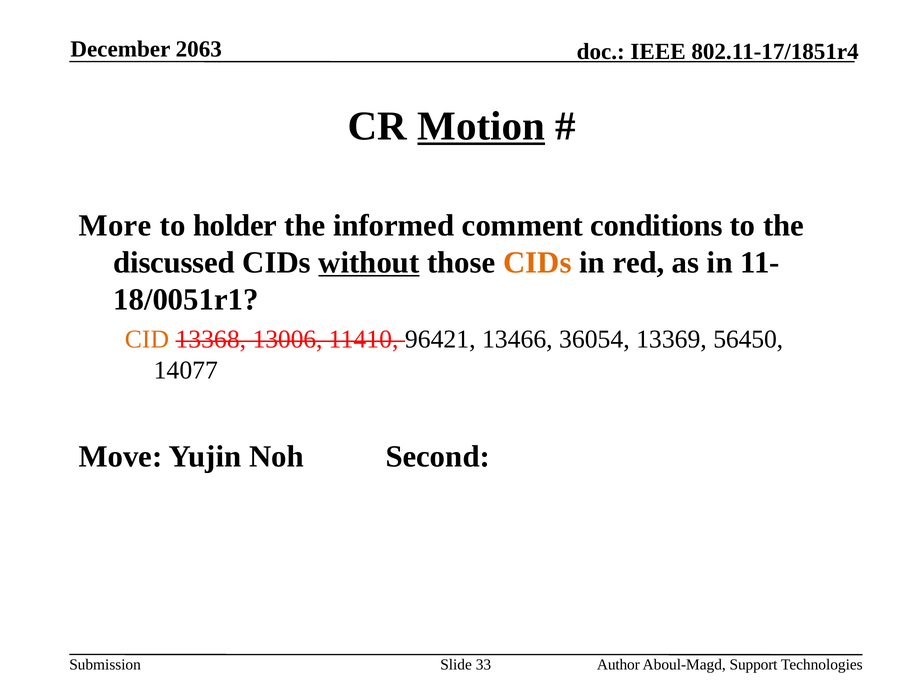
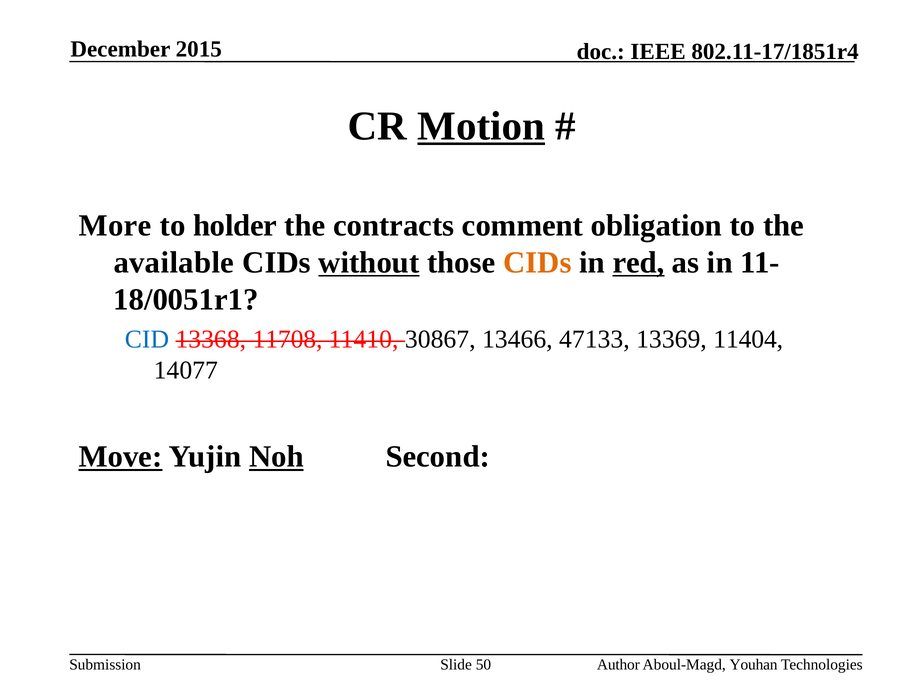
2063: 2063 -> 2015 (199, 49)
informed: informed -> contracts (394, 225)
conditions: conditions -> obligation (656, 225)
discussed: discussed -> available (174, 262)
red underline: none -> present (638, 262)
CID colour: orange -> blue (147, 339)
13006: 13006 -> 11708 (287, 339)
96421: 96421 -> 30867 (440, 339)
36054: 36054 -> 47133 (594, 339)
56450: 56450 -> 11404 (748, 339)
Move underline: none -> present (120, 457)
Noh underline: none -> present (276, 457)
33: 33 -> 50 (483, 665)
Support: Support -> Youhan (754, 665)
